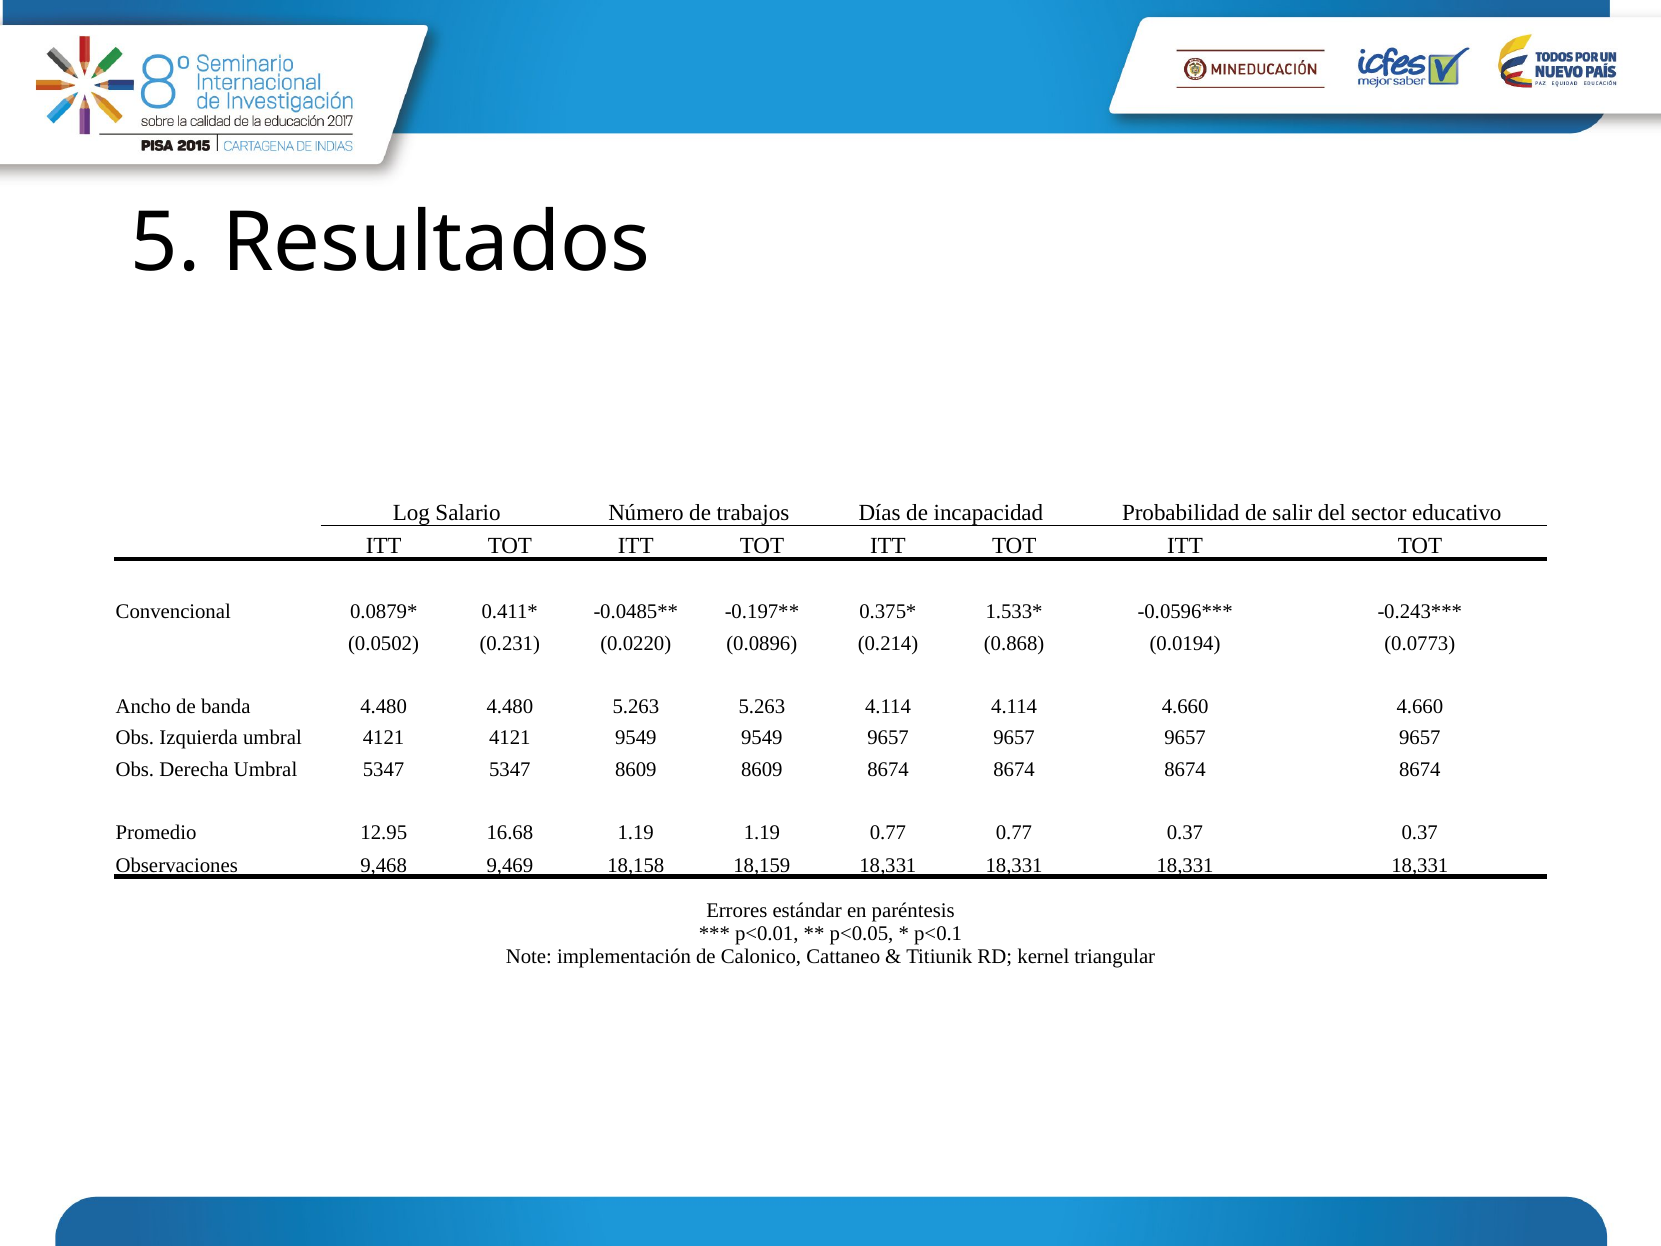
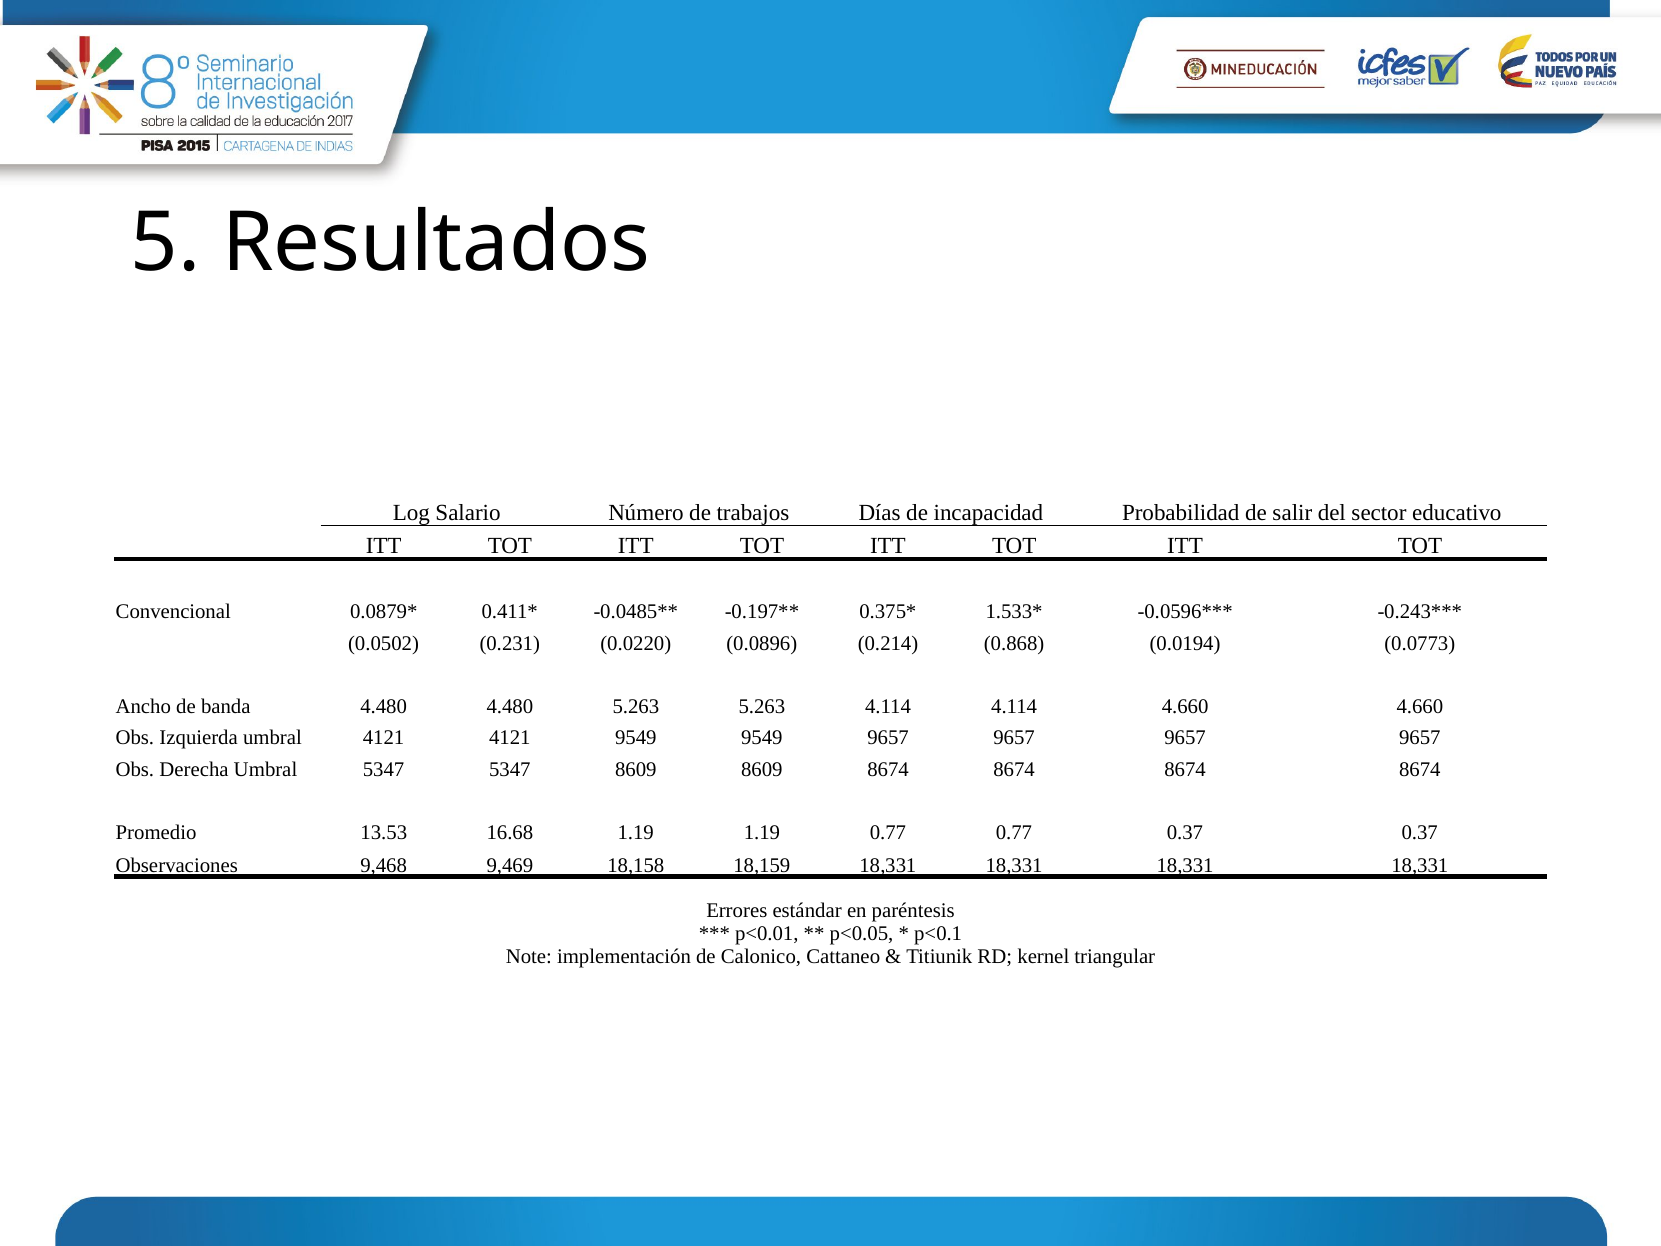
12.95: 12.95 -> 13.53 (384, 832)
